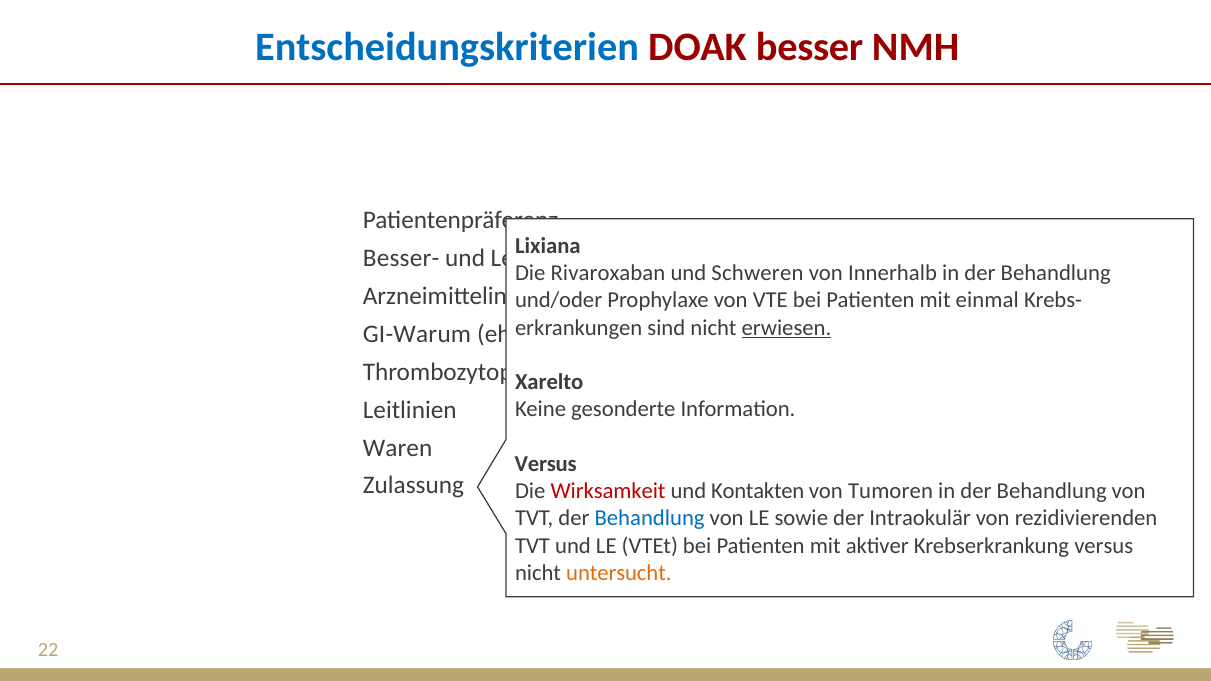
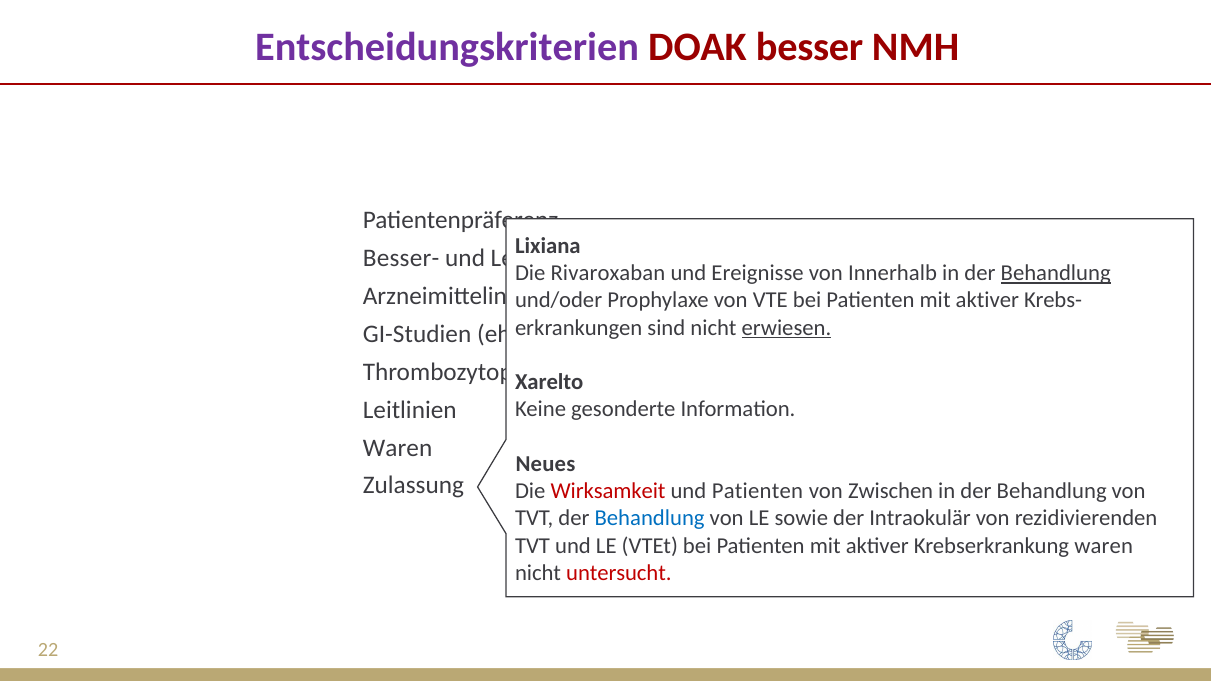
Entscheidungskriterien colour: blue -> purple (447, 47)
Schweren: Schweren -> Ereignisse (758, 273)
Behandlung underline: none -> present (1056, 273)
einmal: einmal -> aktiver (987, 301)
GI-Warum: GI-Warum -> GI-Studien (417, 334)
Versus: Versus -> Neues (545, 464)
und Kontakten: Kontakten -> Patienten (757, 491)
Tumoren: Tumoren -> Zwischen (891, 491)
Krebserkrankung versus: versus -> waren (1104, 546)
untersucht colour: orange -> red (619, 573)
